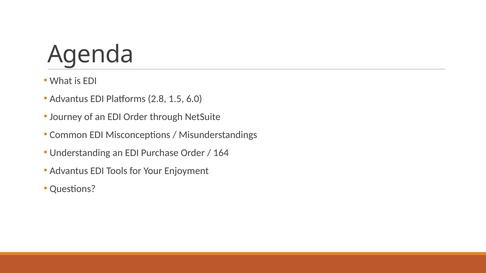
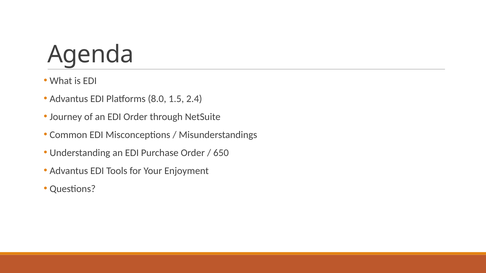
2.8: 2.8 -> 8.0 (157, 99)
6.0: 6.0 -> 2.4 (194, 99)
164: 164 -> 650 (221, 153)
